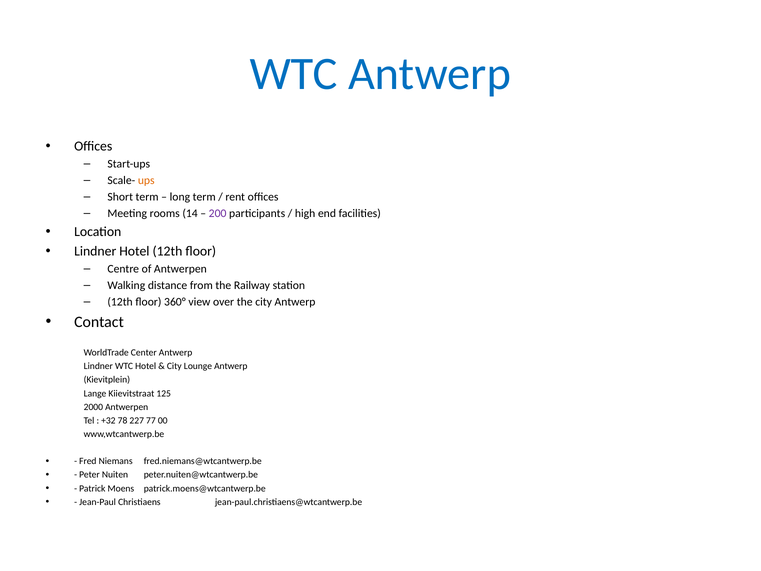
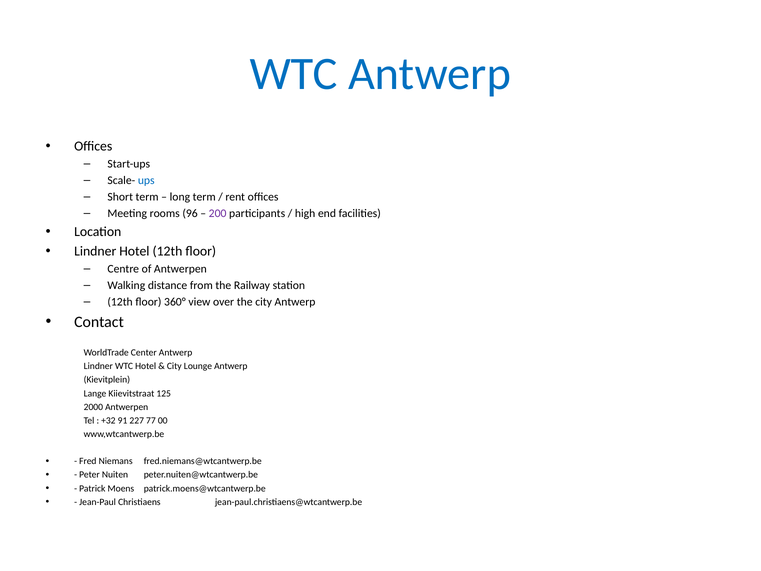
ups colour: orange -> blue (146, 180)
14: 14 -> 96 (190, 213)
78: 78 -> 91 (123, 420)
